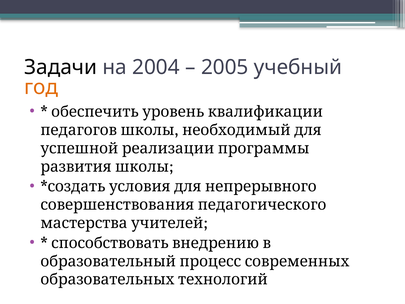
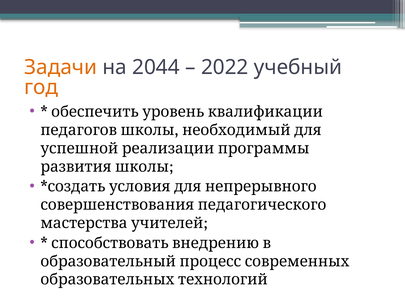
Задачи colour: black -> orange (61, 67)
2004: 2004 -> 2044 (156, 67)
2005: 2005 -> 2022 (225, 67)
